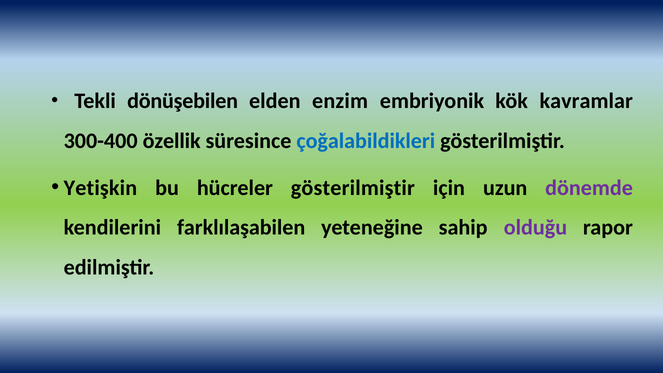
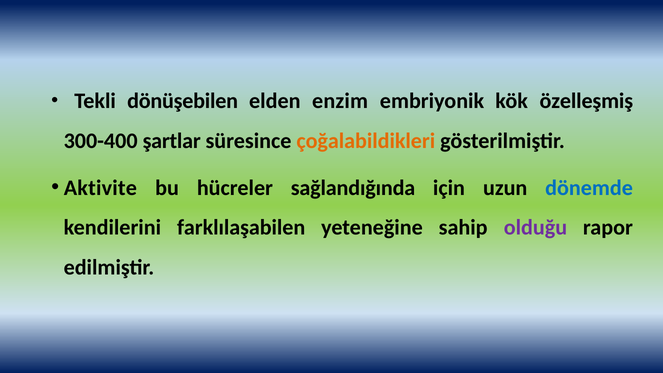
kavramlar: kavramlar -> özelleşmiş (586, 101)
özellik: özellik -> şartlar (172, 141)
çoğalabildikleri colour: blue -> orange (366, 141)
Yetişkin: Yetişkin -> Aktivite (100, 188)
hücreler gösterilmiştir: gösterilmiştir -> sağlandığında (353, 188)
dönemde colour: purple -> blue (589, 188)
